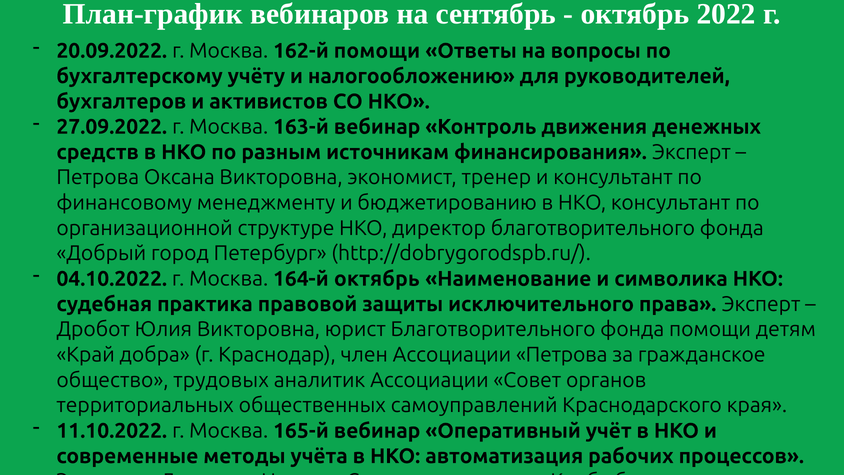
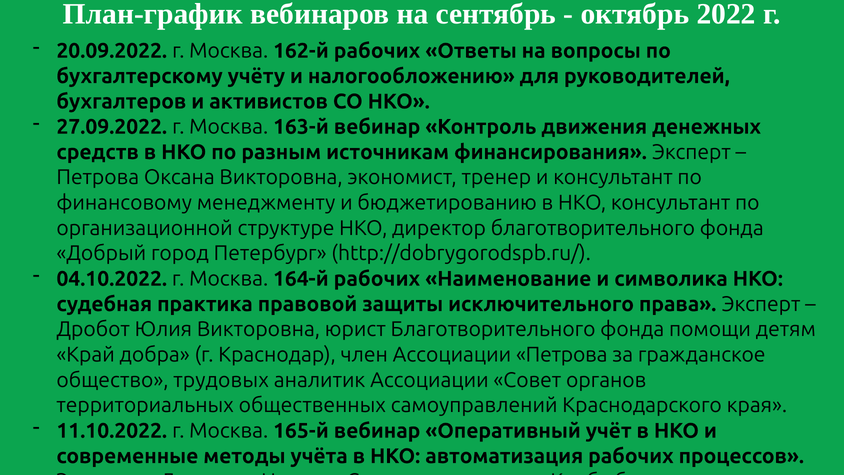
162-й помощи: помощи -> рабочих (377, 51)
164-й октябрь: октябрь -> рабочих (377, 279)
